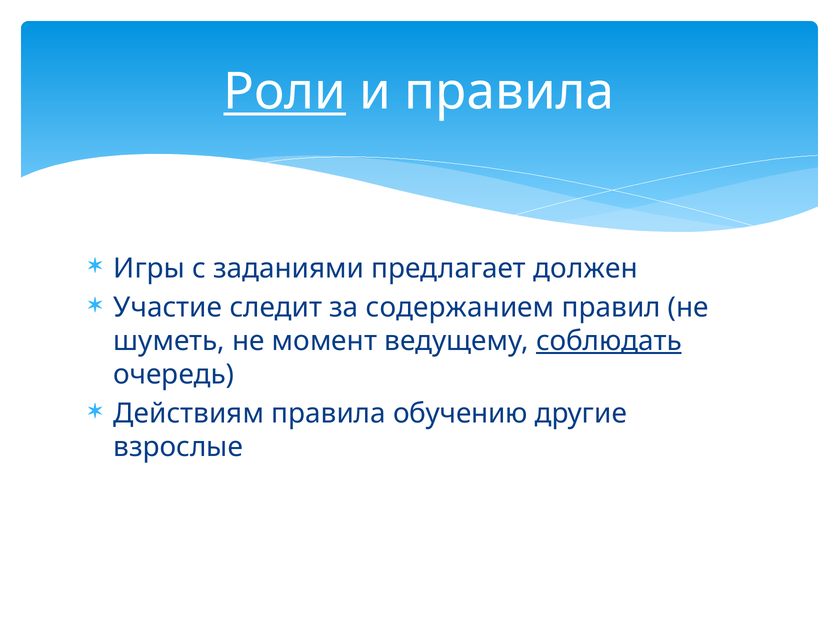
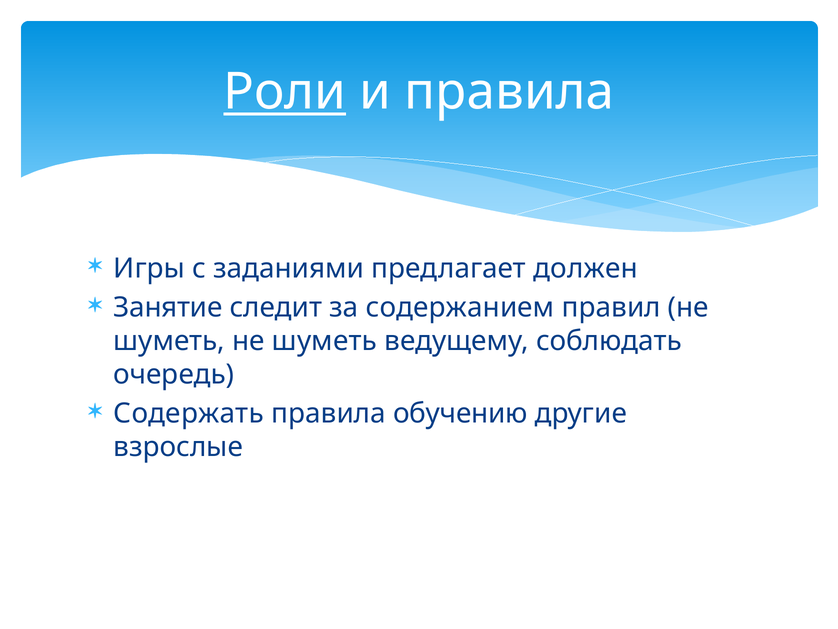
Участие: Участие -> Занятие (168, 307)
шуметь не момент: момент -> шуметь (324, 341)
соблюдать underline: present -> none (609, 341)
Действиям: Действиям -> Содержать (189, 413)
